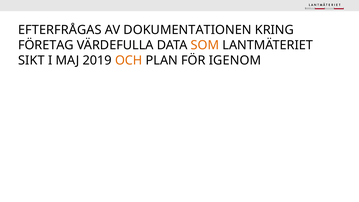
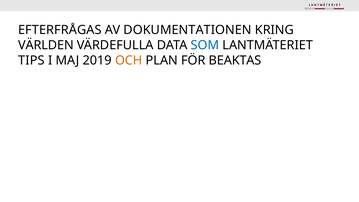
FÖRETAG: FÖRETAG -> VÄRLDEN (46, 45)
SOM colour: orange -> blue (205, 45)
SIKT: SIKT -> TIPS (31, 60)
IGENOM: IGENOM -> BEAKTAS (235, 60)
